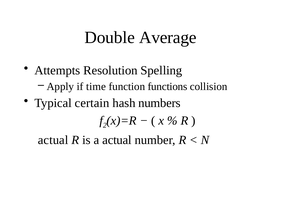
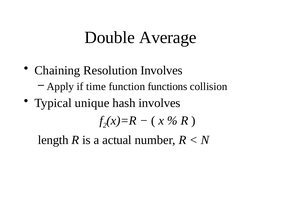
Attempts: Attempts -> Chaining (57, 71)
Resolution Spelling: Spelling -> Involves (161, 71)
certain: certain -> unique (92, 103)
hash numbers: numbers -> involves (159, 103)
actual: actual -> length (53, 141)
